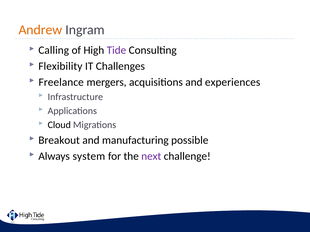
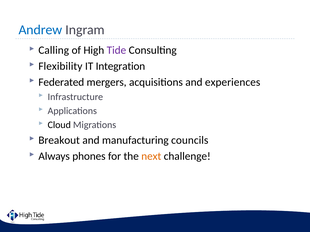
Andrew colour: orange -> blue (40, 30)
Challenges: Challenges -> Integration (120, 66)
Freelance: Freelance -> Federated (61, 82)
possible: possible -> councils (190, 140)
system: system -> phones (89, 156)
next colour: purple -> orange (151, 156)
